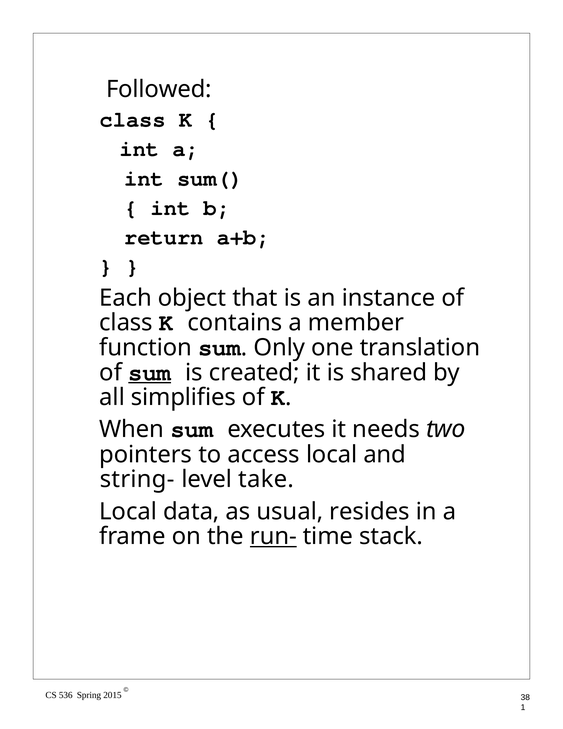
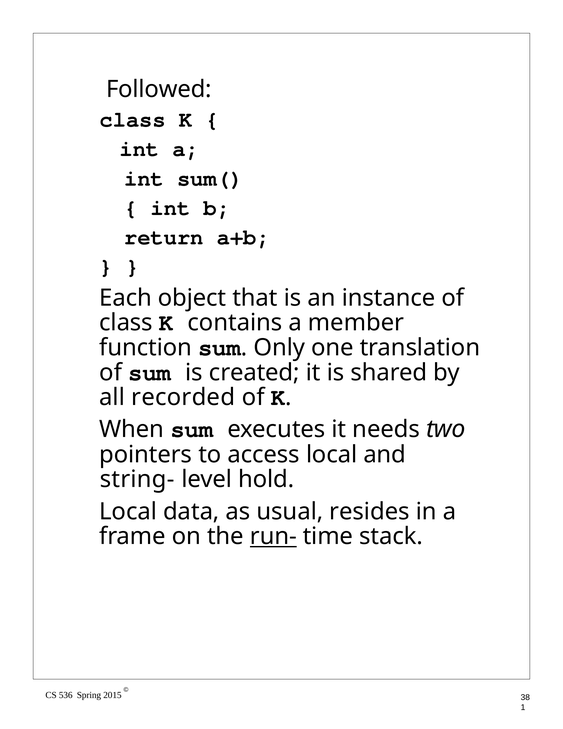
sum underline: present -> none (150, 372)
simplifies: simplifies -> recorded (183, 397)
take: take -> hold (266, 479)
